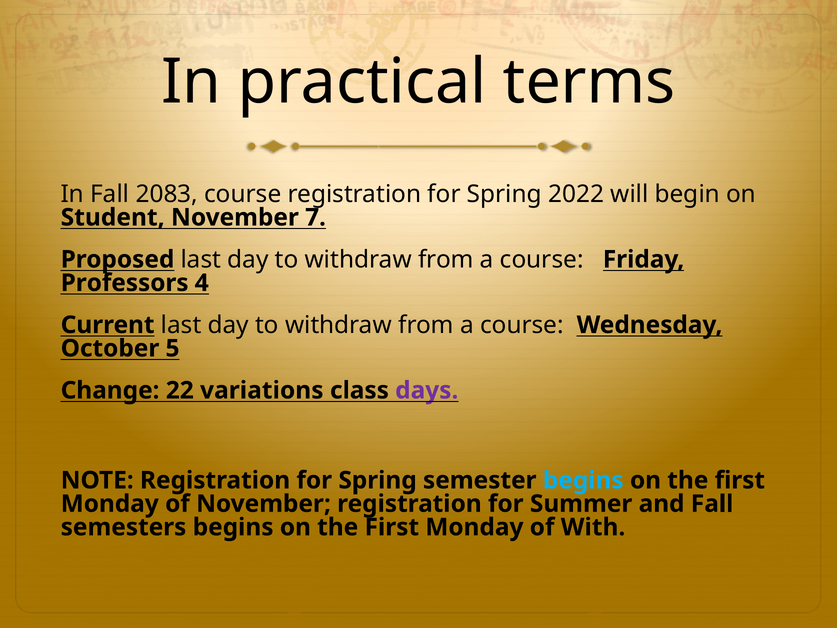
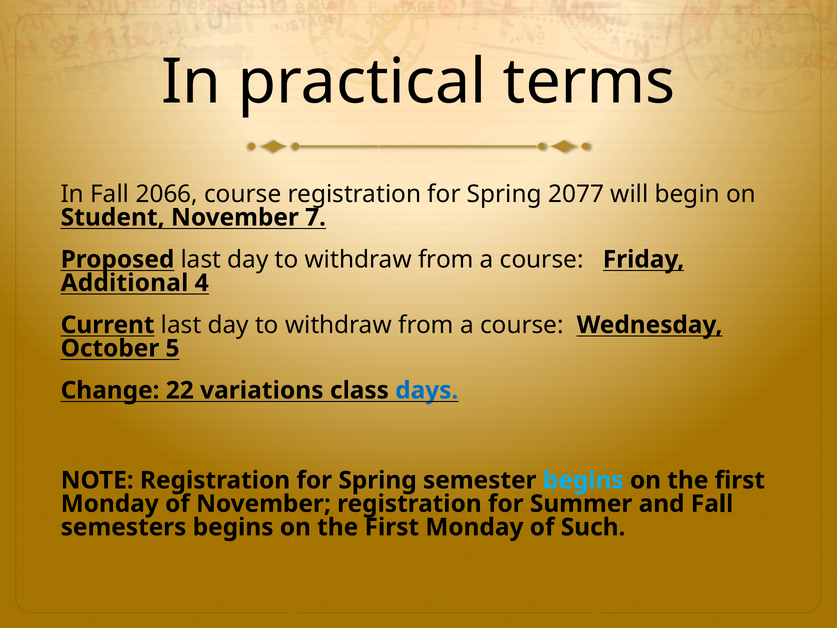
2083: 2083 -> 2066 (167, 194)
2022: 2022 -> 2077 (576, 194)
Professors: Professors -> Additional (125, 283)
days colour: purple -> blue (427, 390)
With: With -> Such (593, 527)
